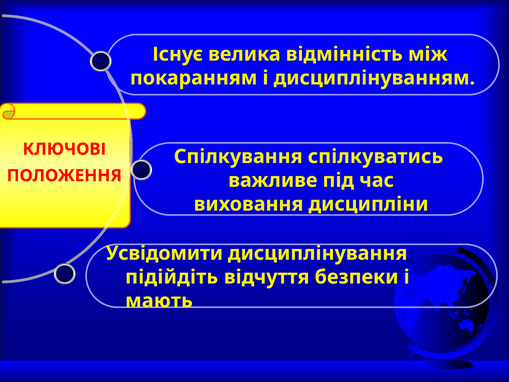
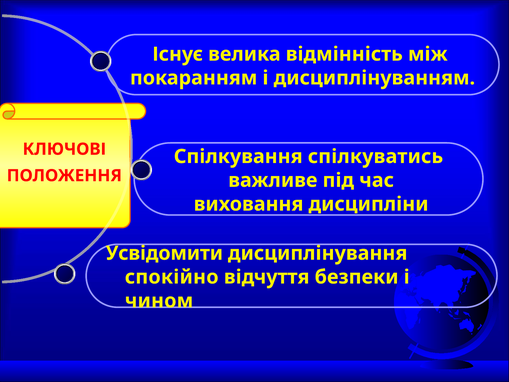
підійдіть: підійдіть -> спокійно (172, 277)
мають: мають -> чином (159, 301)
